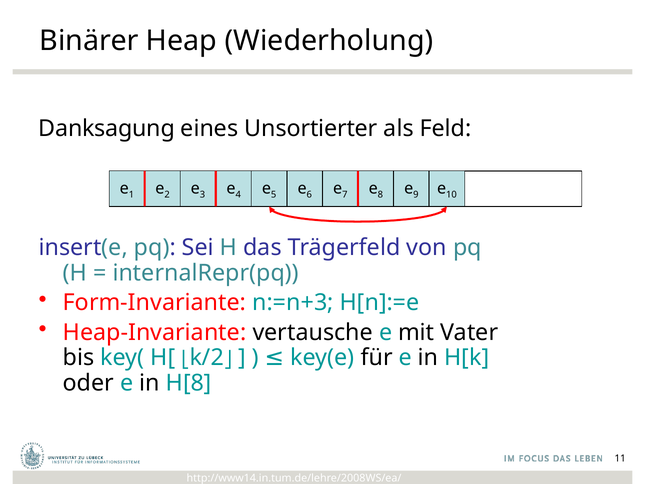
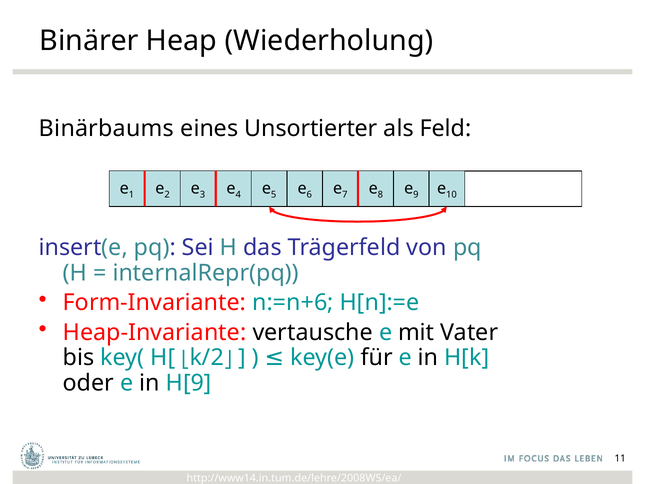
Danksagung: Danksagung -> Binärbaums (106, 129)
n:=n+3: n:=n+3 -> n:=n+6 (293, 303)
H[8: H[8 -> H[9 (189, 383)
